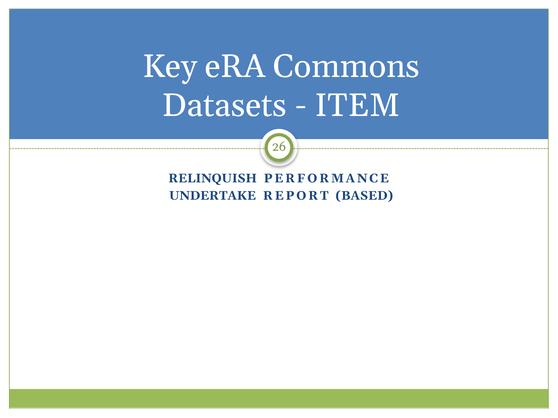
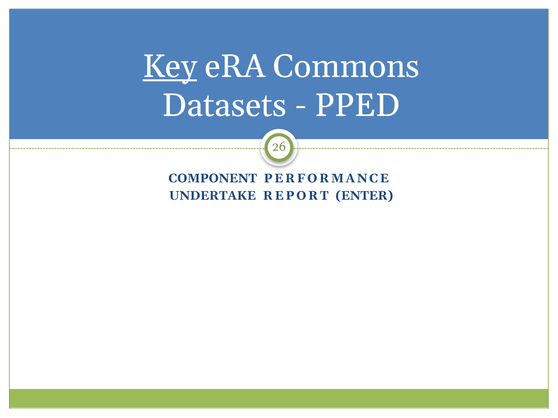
Key underline: none -> present (170, 66)
ITEM: ITEM -> PPED (357, 106)
RELINQUISH: RELINQUISH -> COMPONENT (213, 178)
BASED: BASED -> ENTER (364, 196)
